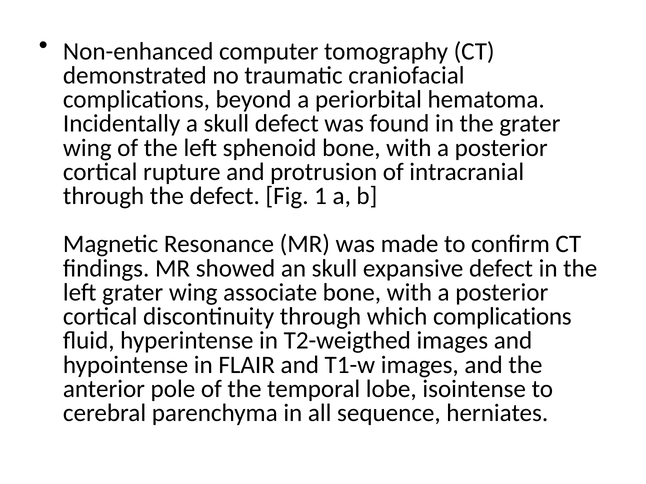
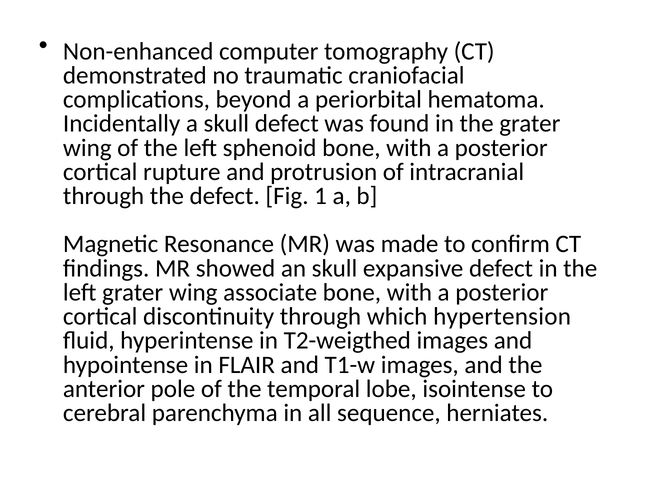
which complications: complications -> hypertension (502, 317)
